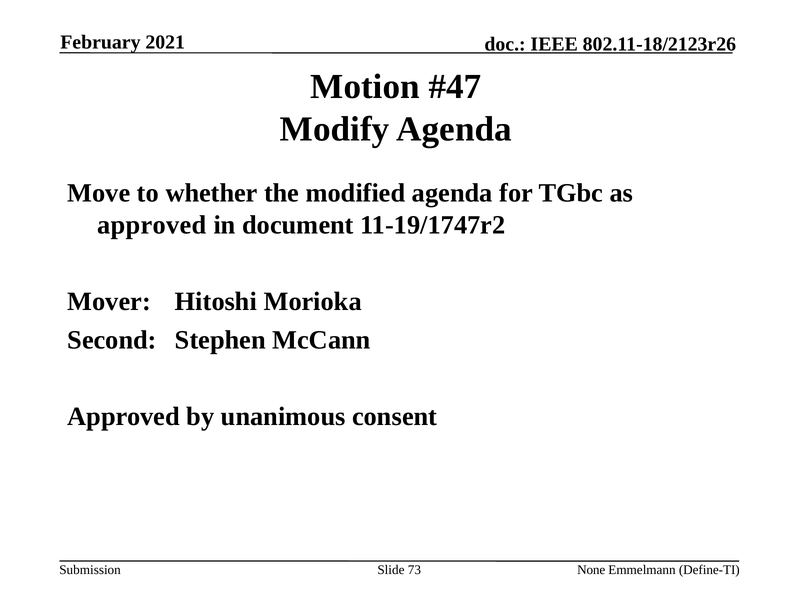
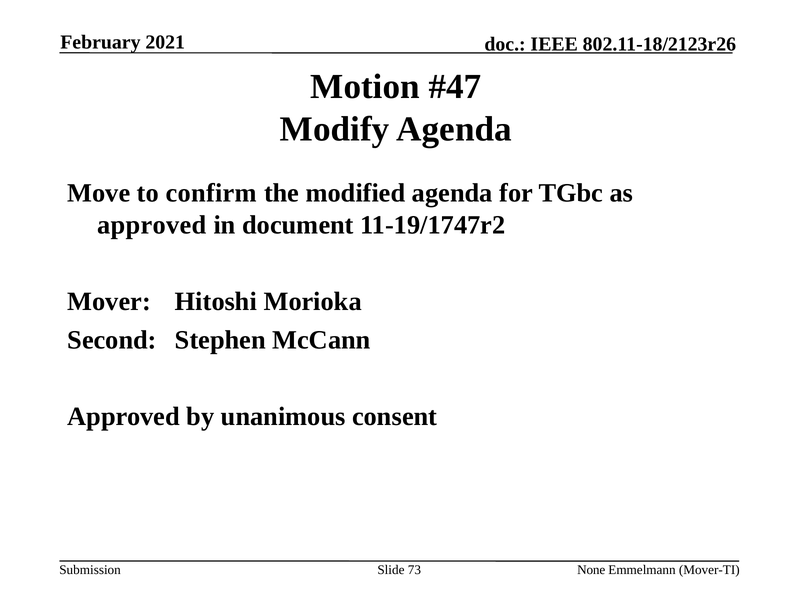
whether: whether -> confirm (211, 193)
Define-TI: Define-TI -> Mover-TI (709, 570)
